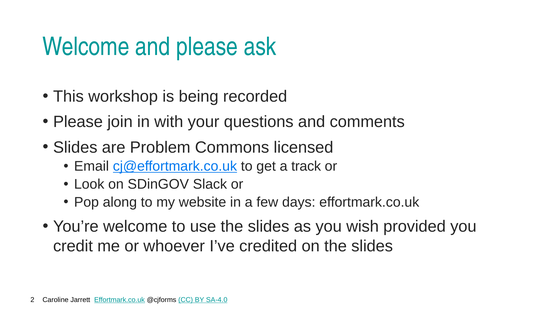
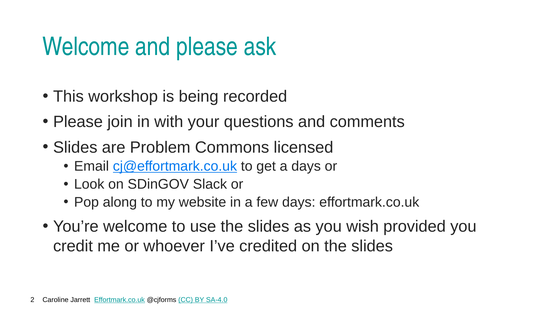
a track: track -> days (306, 167)
